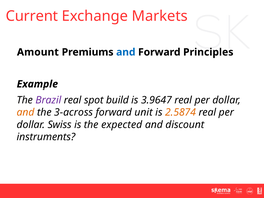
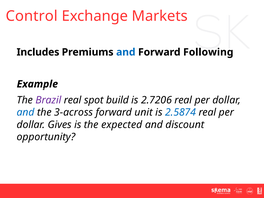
Current: Current -> Control (32, 16)
Amount: Amount -> Includes (38, 52)
Principles: Principles -> Following (208, 52)
3.9647: 3.9647 -> 2.7206 (156, 100)
and colour: orange -> blue (26, 112)
2.5874 colour: orange -> blue (181, 112)
Swiss: Swiss -> Gives (60, 125)
instruments: instruments -> opportunity (46, 137)
